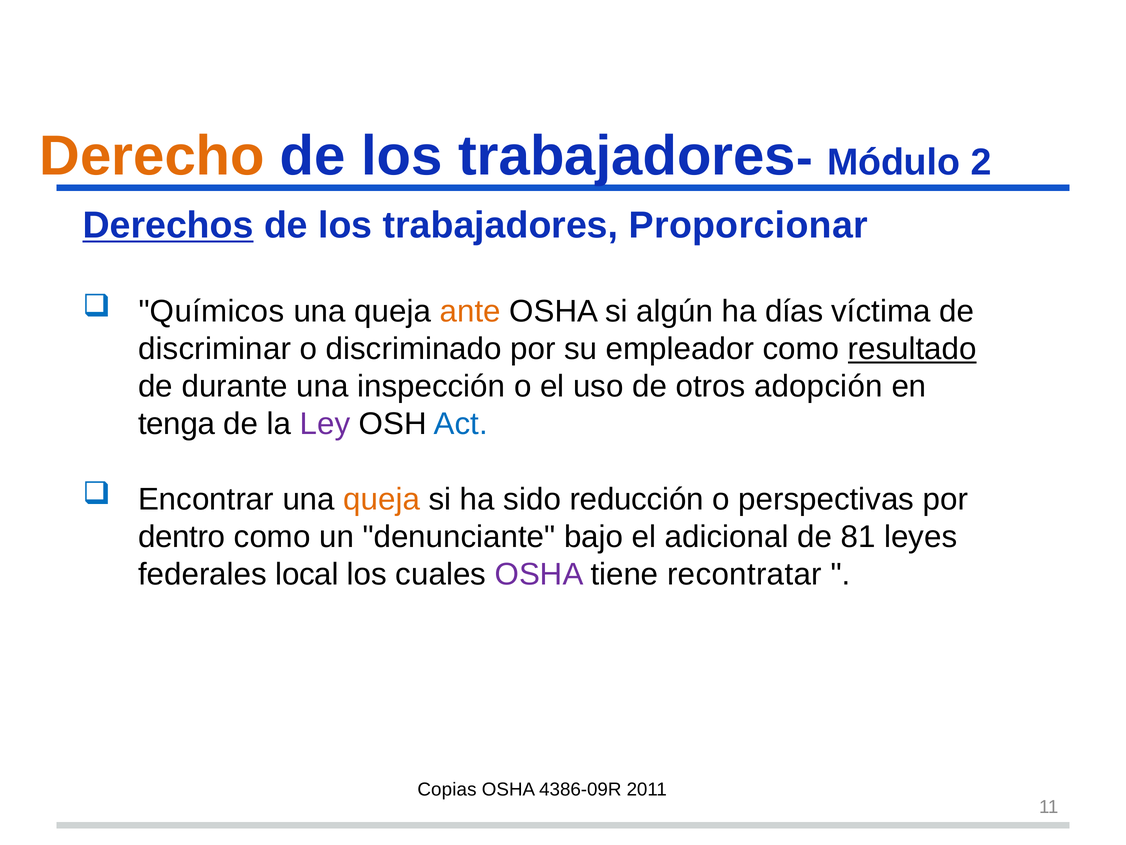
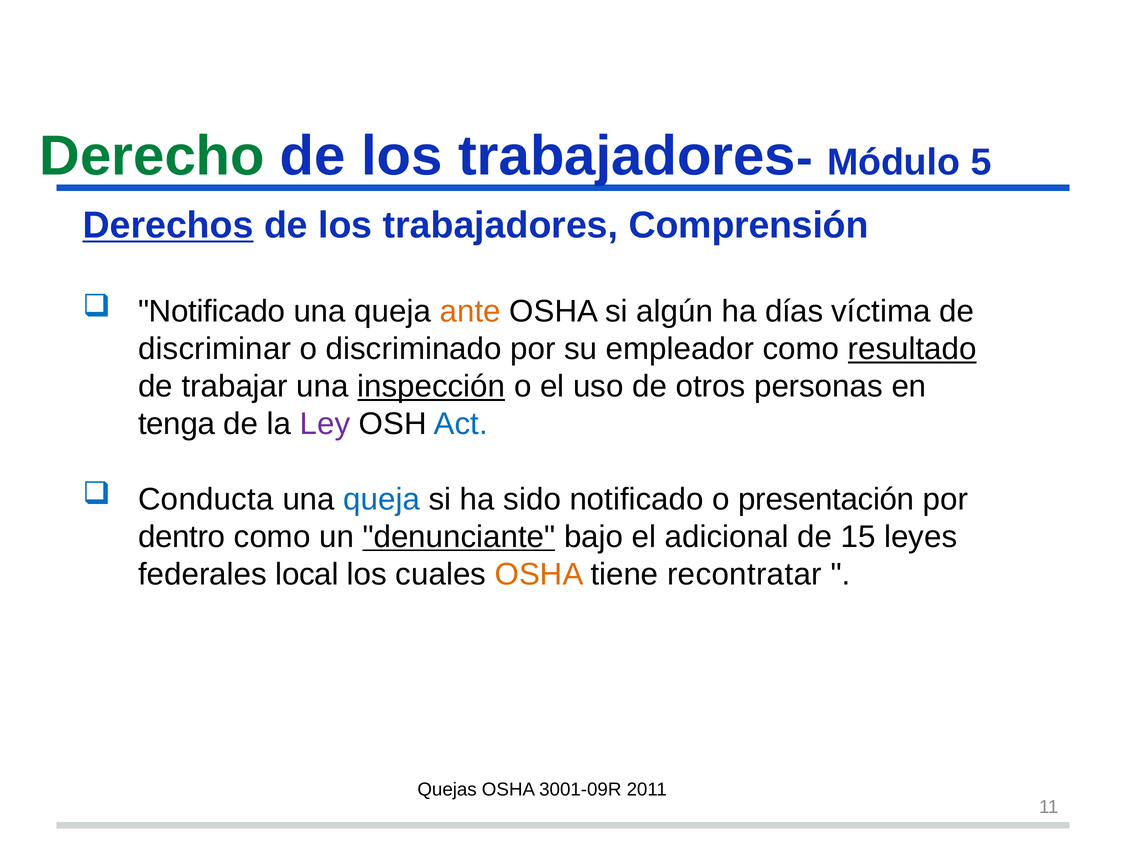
Derecho colour: orange -> green (152, 156)
2: 2 -> 5 (981, 162)
Proporcionar: Proporcionar -> Comprensión (749, 225)
Químicos: Químicos -> Notificado (212, 311)
durante: durante -> trabajar (235, 386)
inspección underline: none -> present (431, 386)
adopción: adopción -> personas (818, 386)
Encontrar: Encontrar -> Conducta (206, 499)
queja colour: orange -> blue (382, 499)
sido reducción: reducción -> notificado (637, 499)
perspectivas: perspectivas -> presentación (826, 499)
denunciante underline: none -> present (459, 536)
81: 81 -> 15 (858, 536)
OSHA colour: purple -> orange (539, 574)
Copias: Copias -> Quejas (447, 789)
4386-09R: 4386-09R -> 3001-09R (580, 789)
